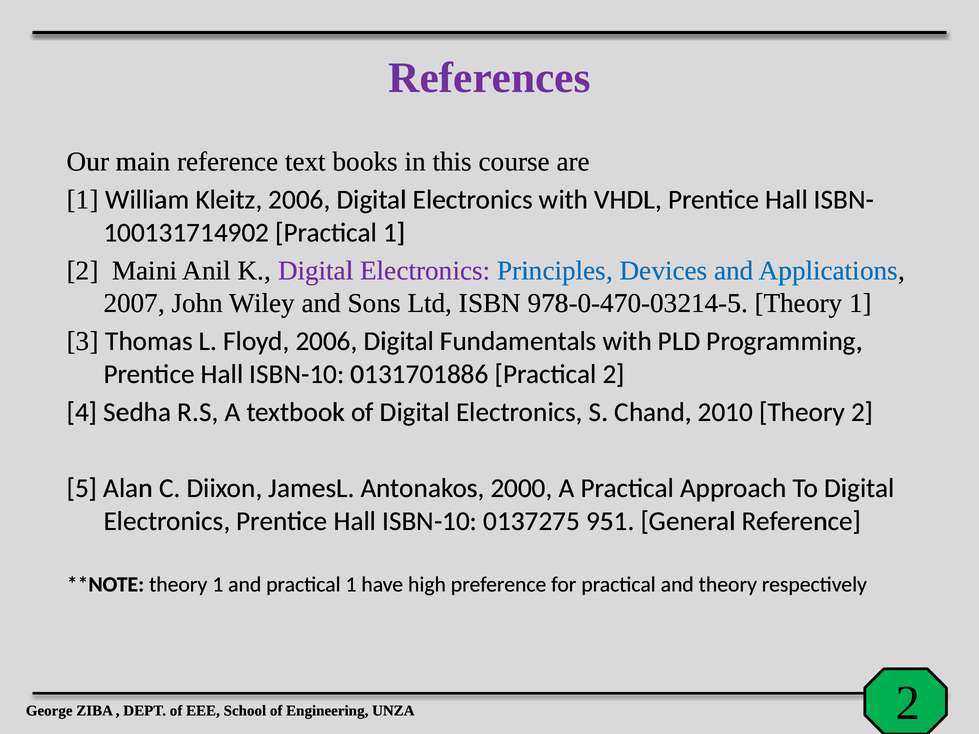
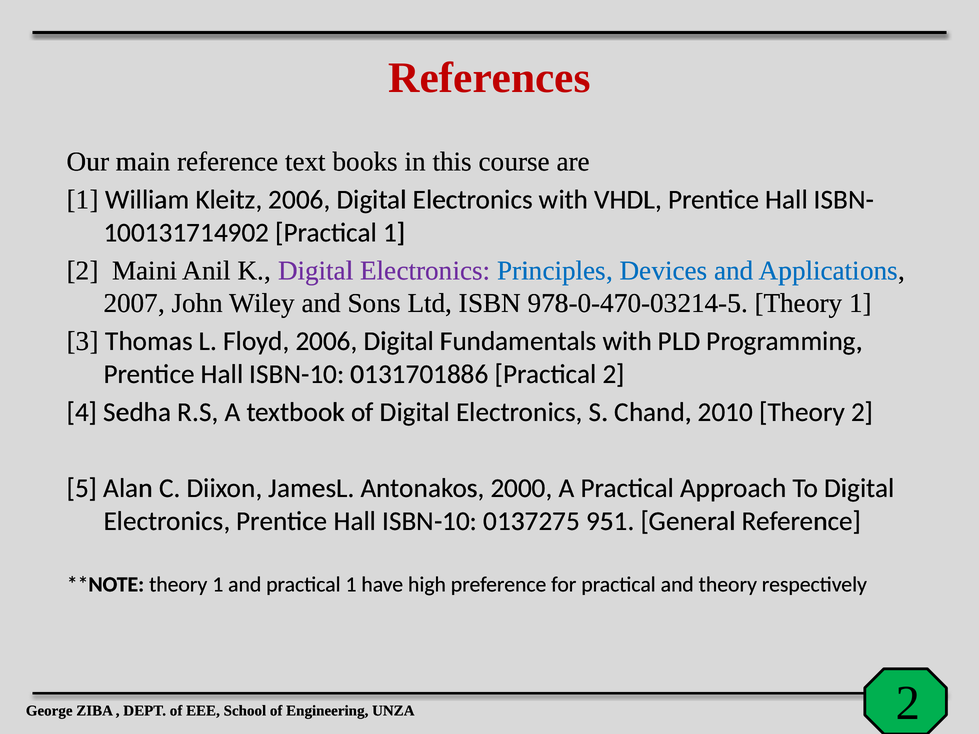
References colour: purple -> red (489, 78)
